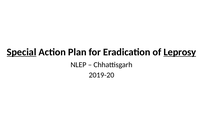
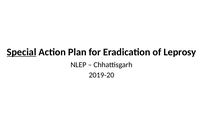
Leprosy underline: present -> none (180, 52)
